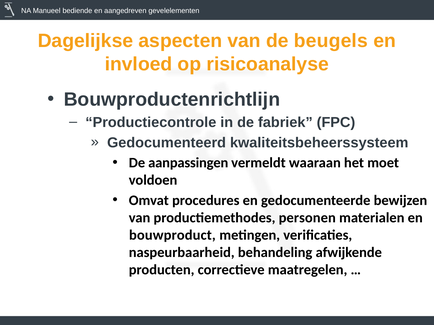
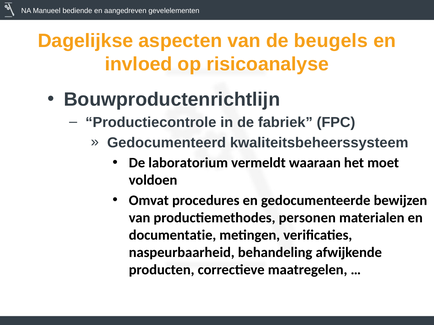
aanpassingen: aanpassingen -> laboratorium (188, 163)
bouwproduct: bouwproduct -> documentatie (172, 235)
